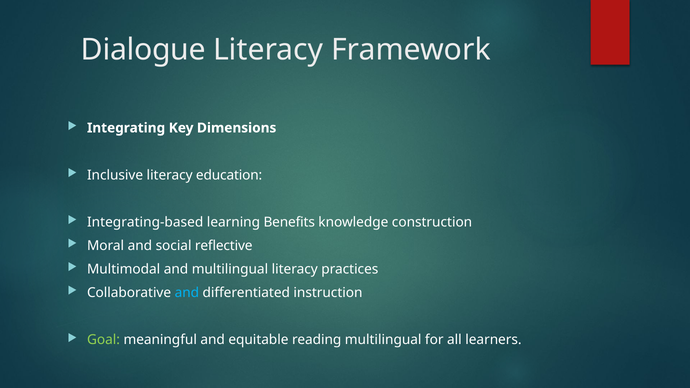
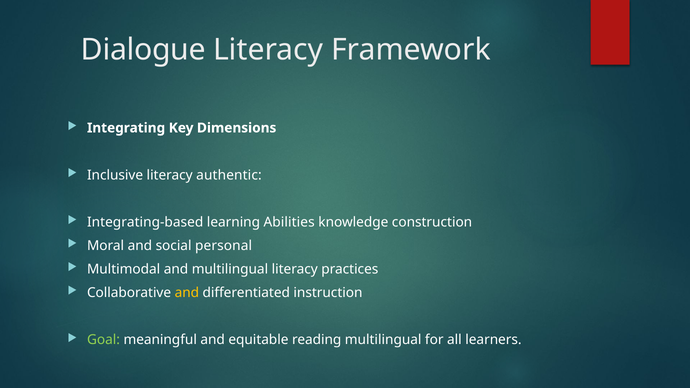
education: education -> authentic (229, 175)
Benefits: Benefits -> Abilities (289, 222)
reflective: reflective -> personal (224, 246)
and colour: light blue -> yellow (187, 293)
